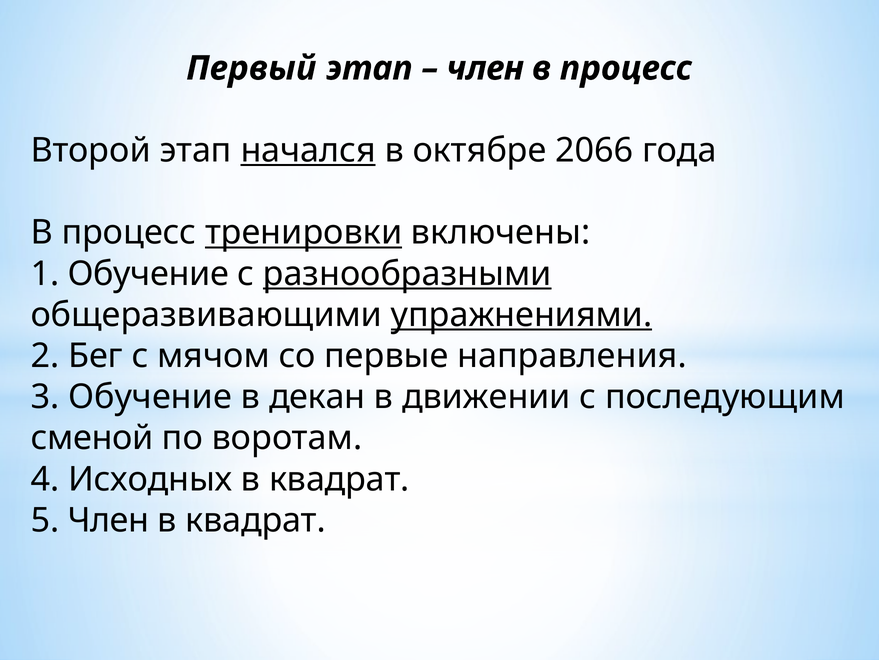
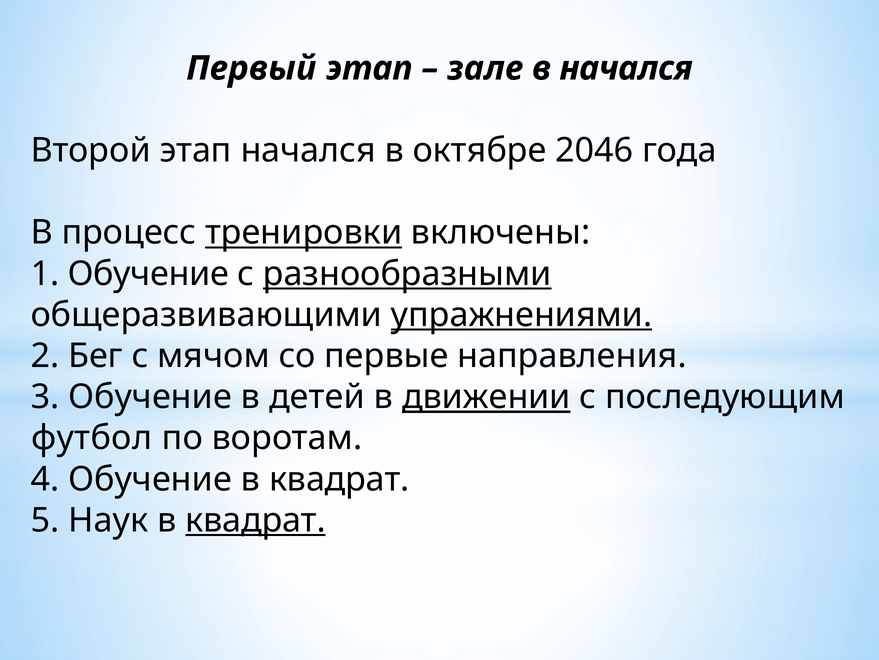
член: член -> зале (485, 68)
процесс: процесс -> начался (626, 68)
начался underline: present -> none (308, 150)
2066: 2066 -> 2046 (594, 150)
декан: декан -> детей (317, 397)
движении underline: none -> present (486, 397)
сменой: сменой -> футбол (92, 438)
4 Исходных: Исходных -> Обучение (150, 479)
5 Член: Член -> Наук (108, 520)
квадрат underline: none -> present (256, 520)
